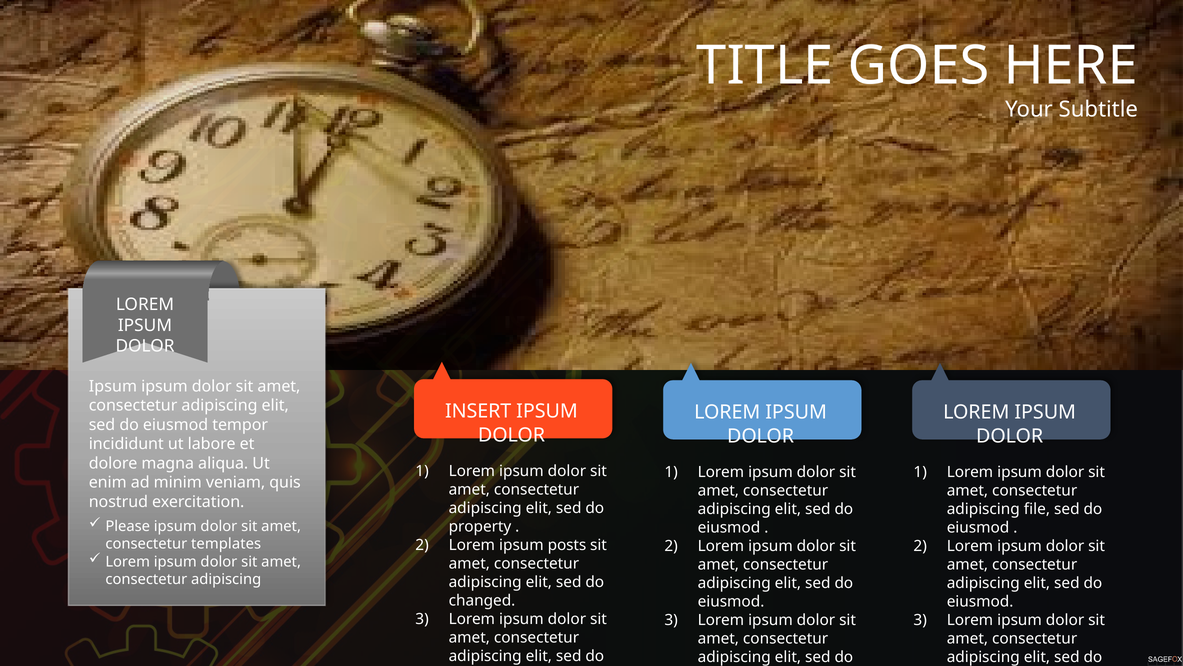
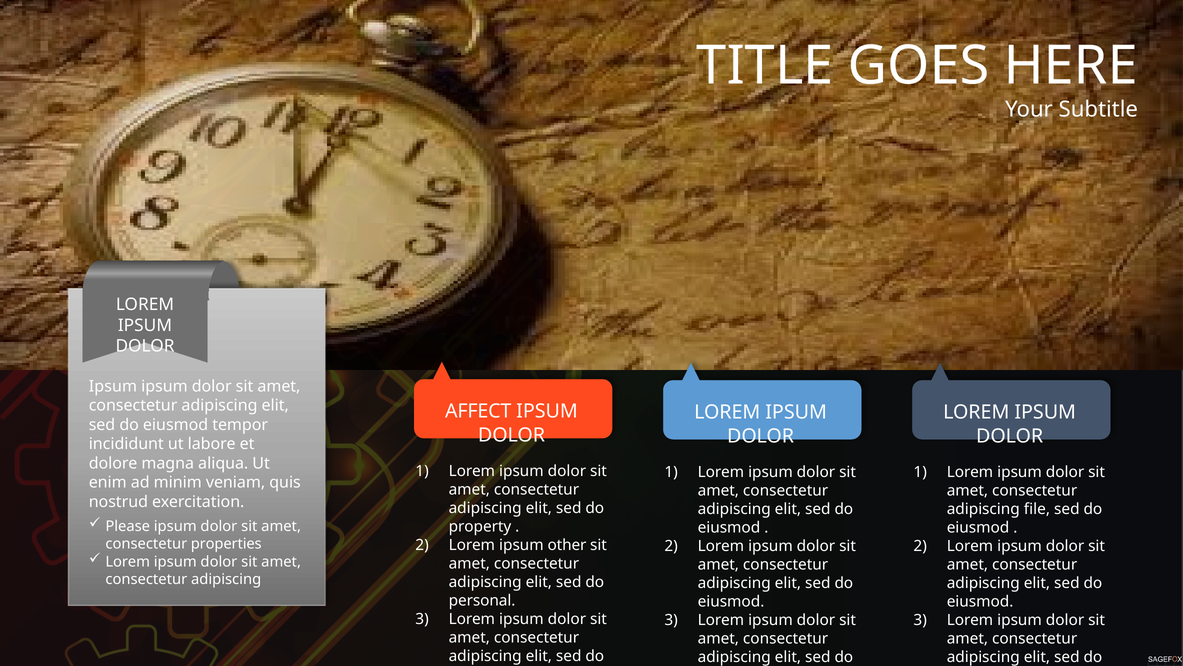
INSERT: INSERT -> AFFECT (478, 411)
templates: templates -> properties (226, 544)
posts: posts -> other (567, 545)
changed: changed -> personal (482, 600)
